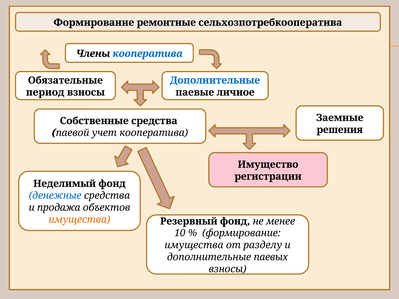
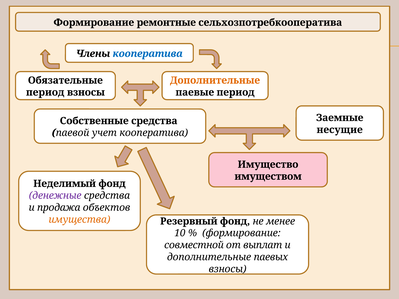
Дополнительные colour: blue -> orange (215, 80)
паевые личное: личное -> период (236, 92)
решения: решения -> несущие (340, 130)
регистрации: регистрации -> имуществом (268, 177)
денежные colour: blue -> purple (55, 196)
имущества: имущества -> совместной (194, 245)
разделу: разделу -> выплат (263, 245)
